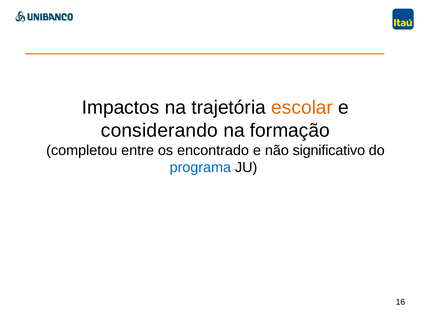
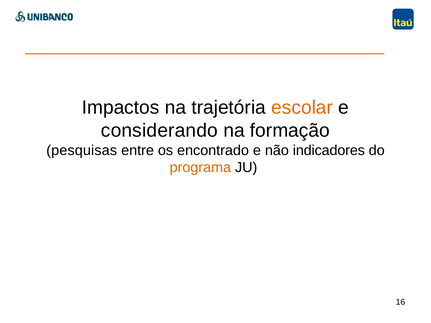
completou: completou -> pesquisas (82, 150)
significativo: significativo -> indicadores (329, 150)
programa colour: blue -> orange (200, 168)
